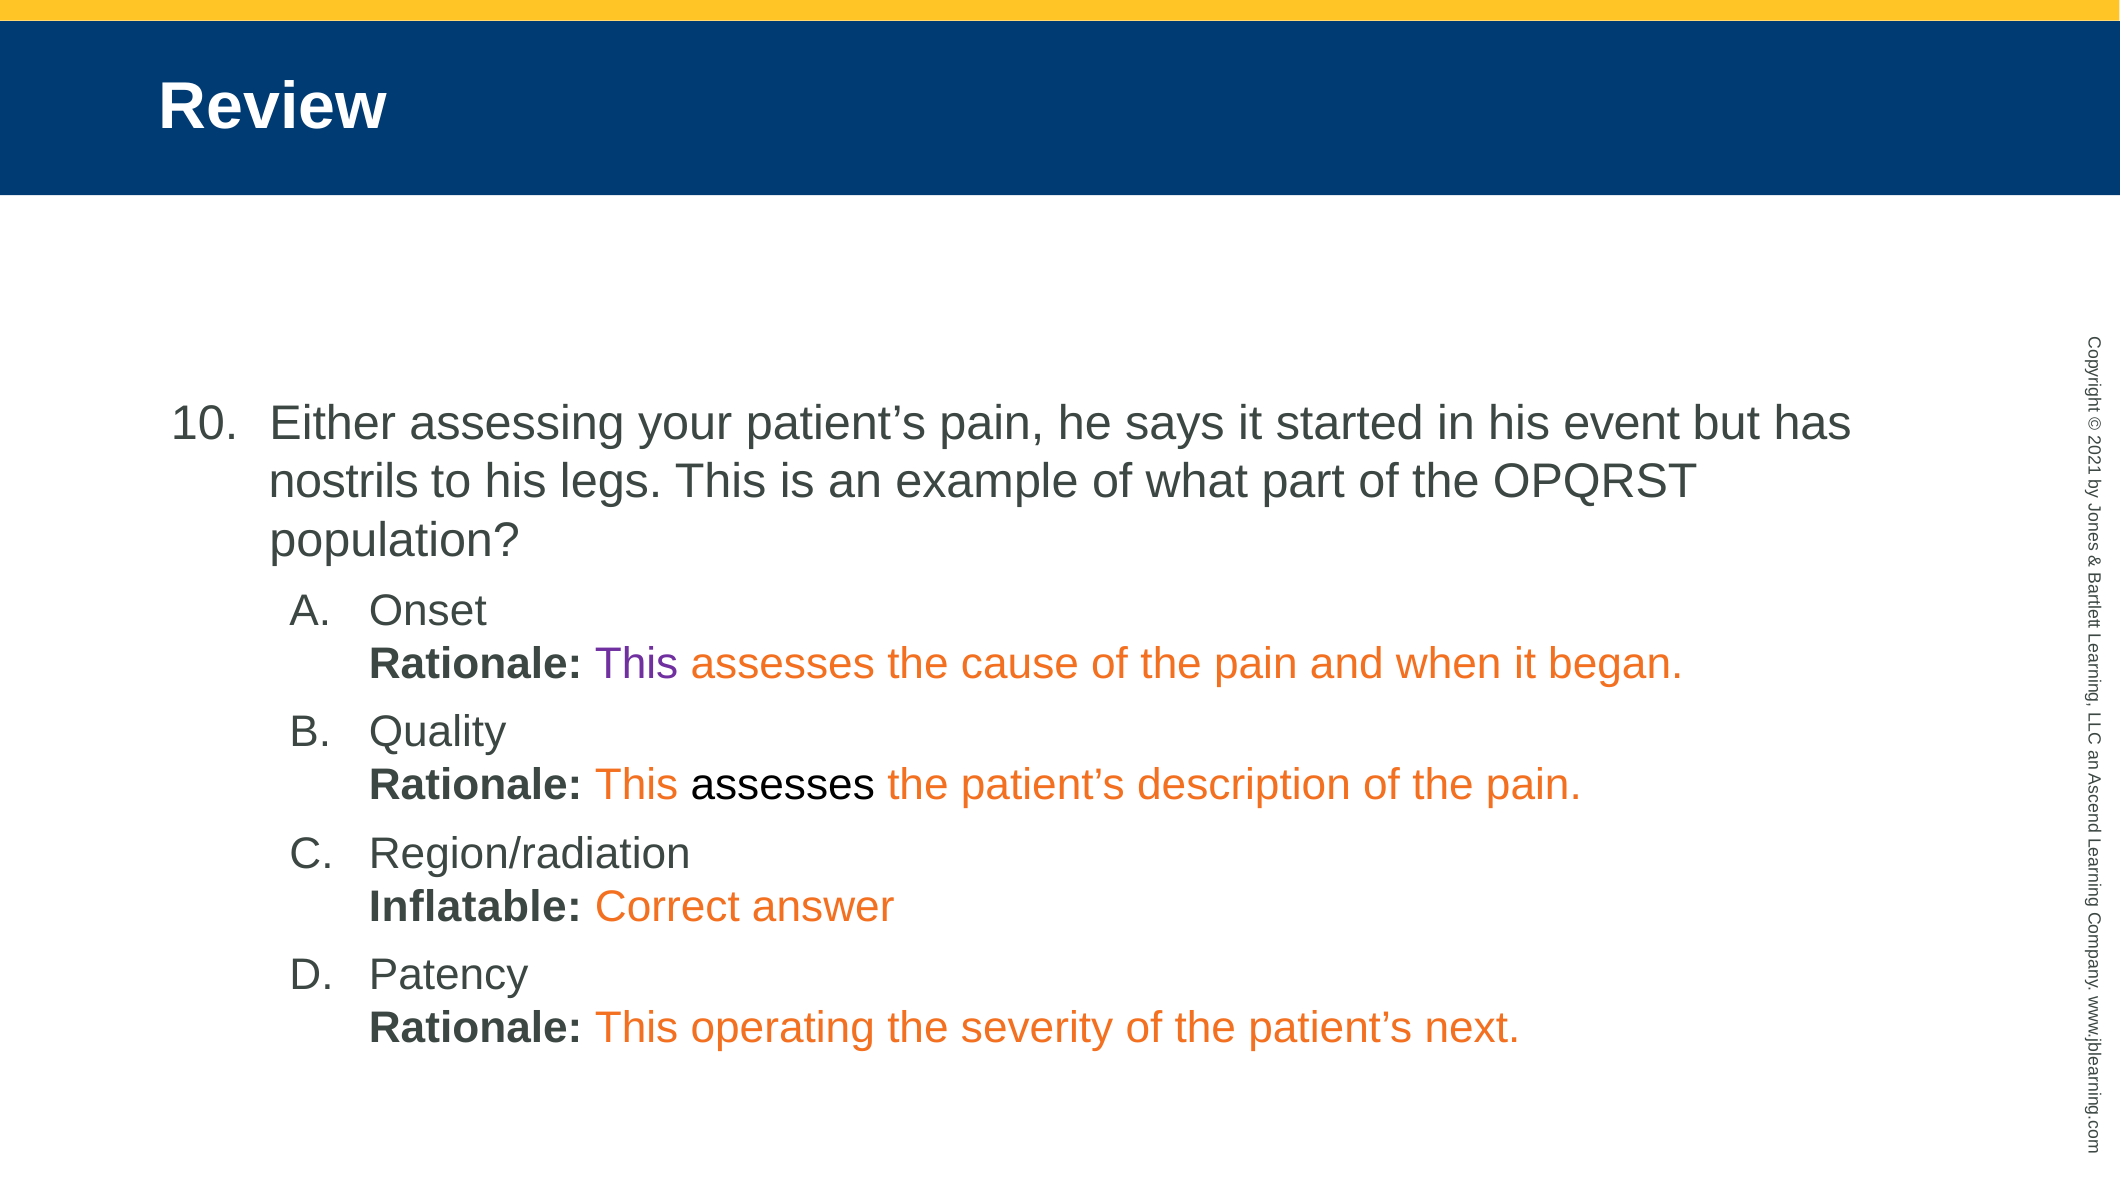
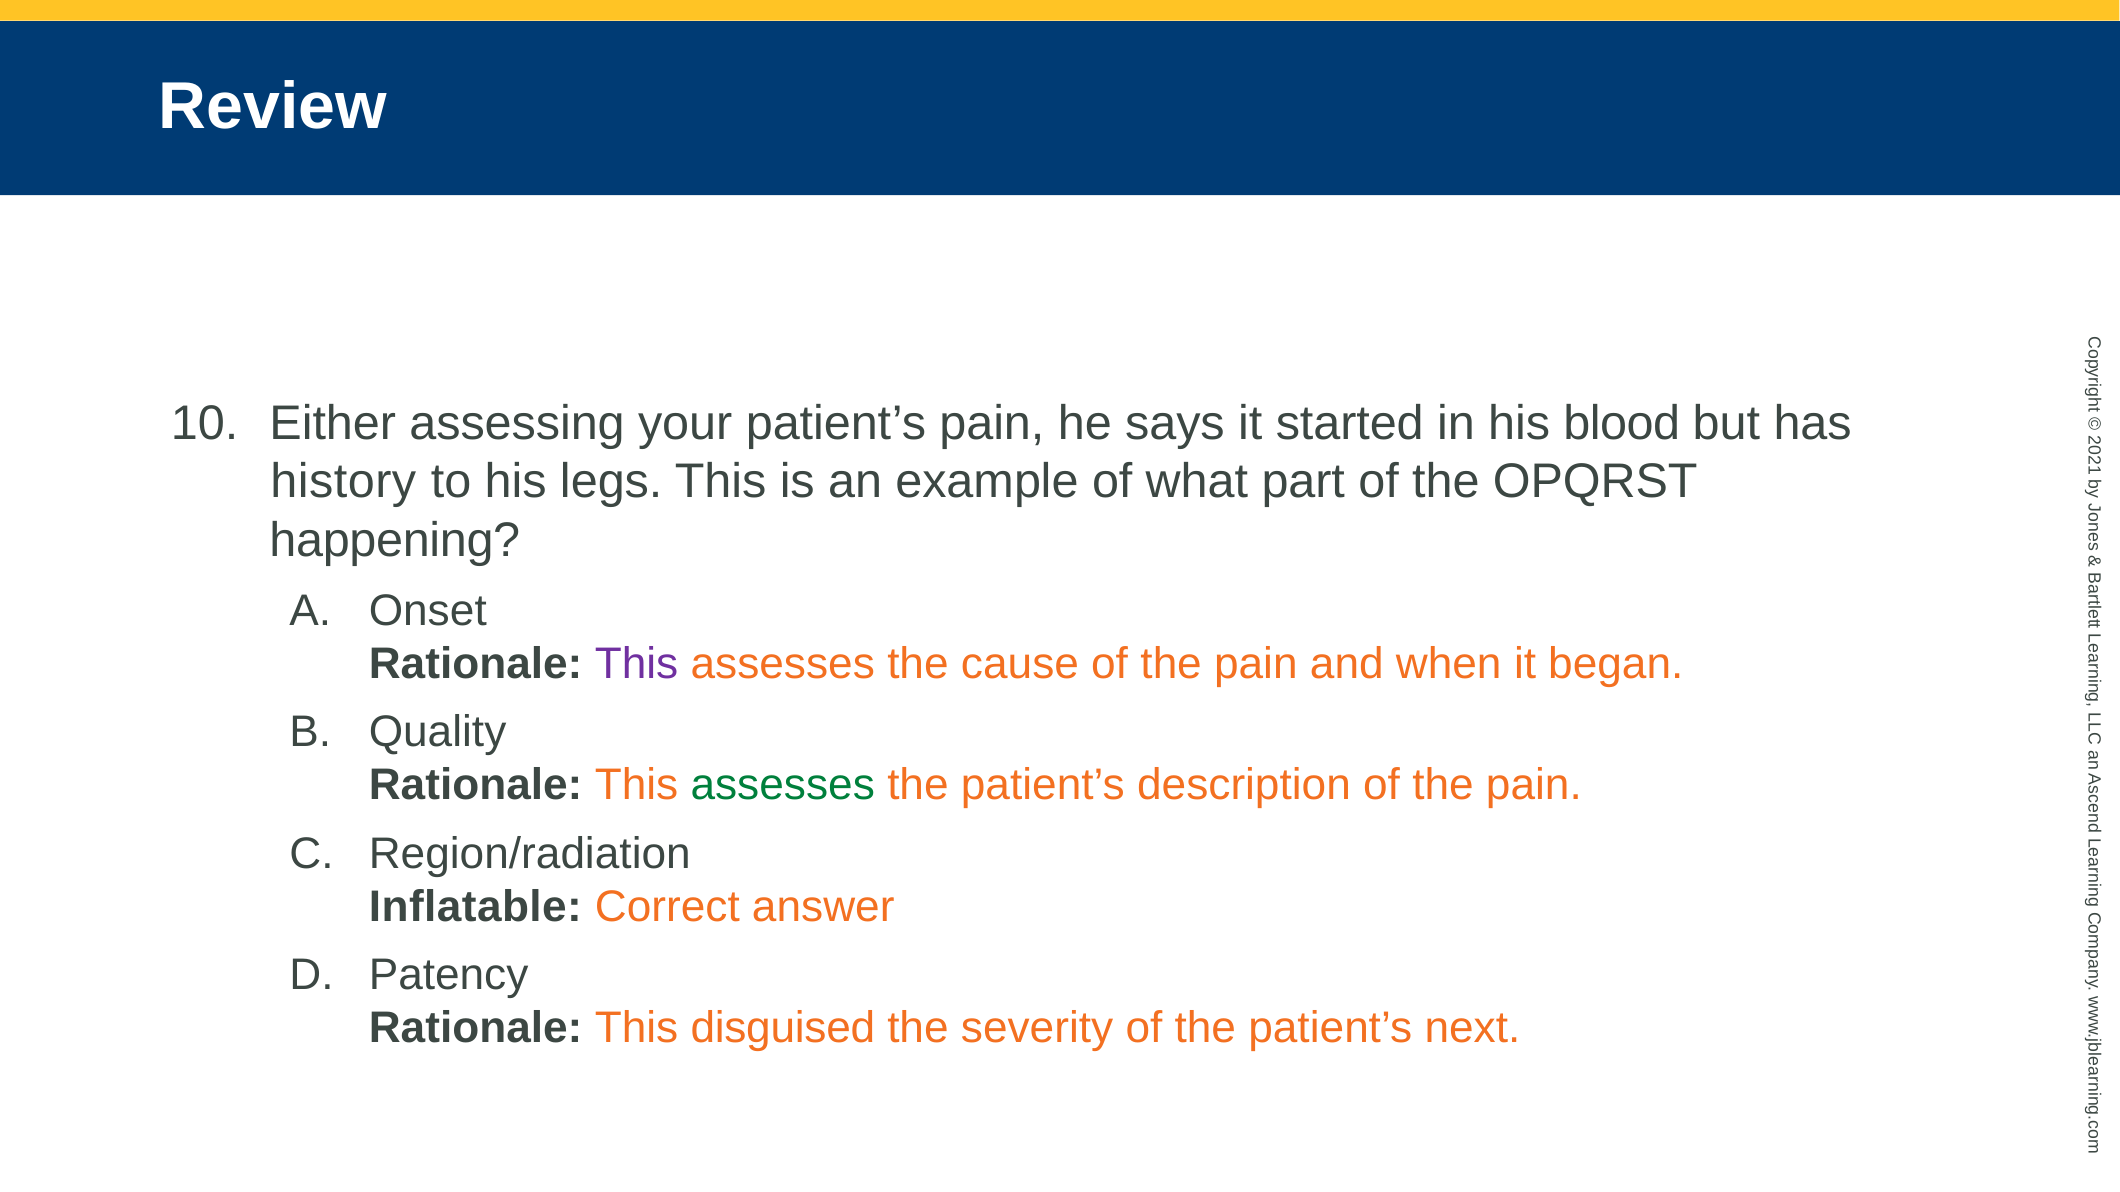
event: event -> blood (1622, 424)
nostrils: nostrils -> history (343, 482)
population: population -> happening (395, 540)
assesses colour: black -> green (783, 786)
operating: operating -> disguised (783, 1029)
